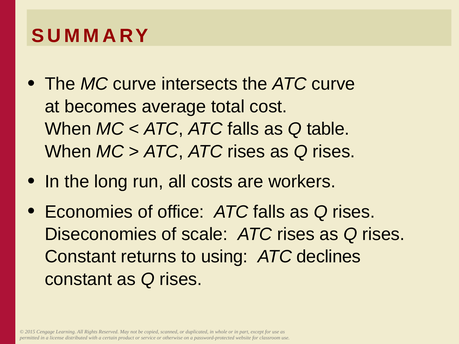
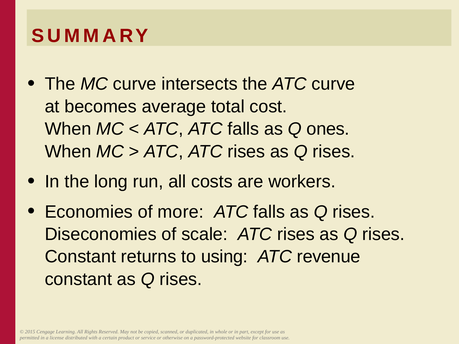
table: table -> ones (328, 129)
office: office -> more (181, 212)
declines: declines -> revenue (329, 257)
